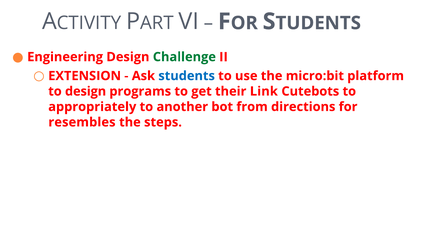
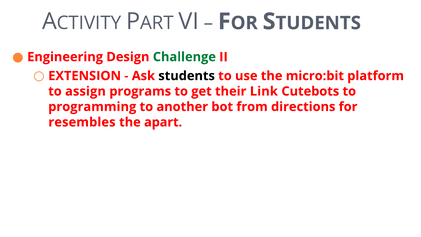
students colour: blue -> black (187, 76)
to design: design -> assign (85, 91)
appropriately: appropriately -> programming (92, 107)
steps: steps -> apart (163, 122)
